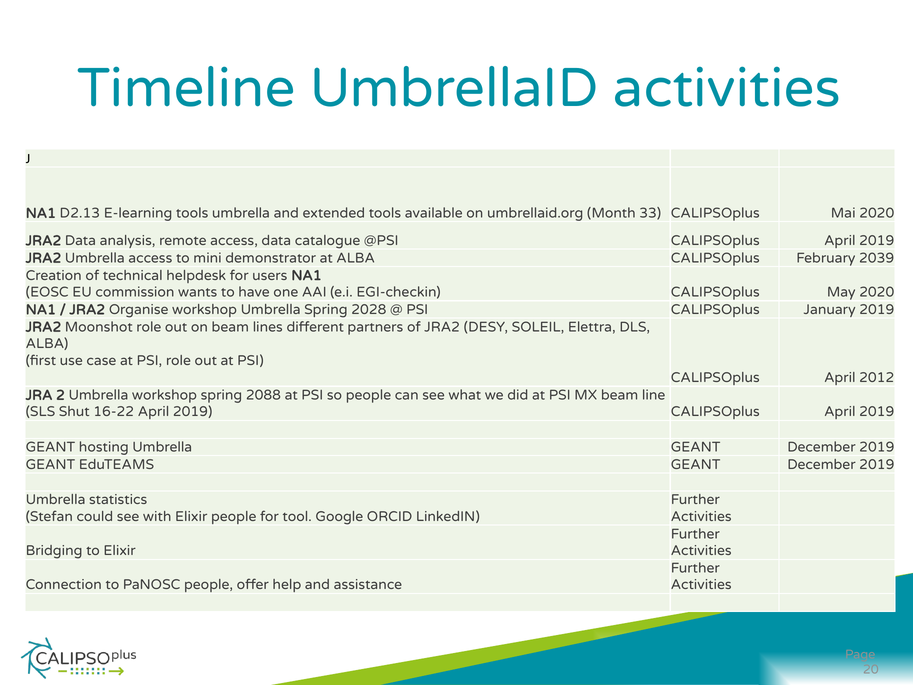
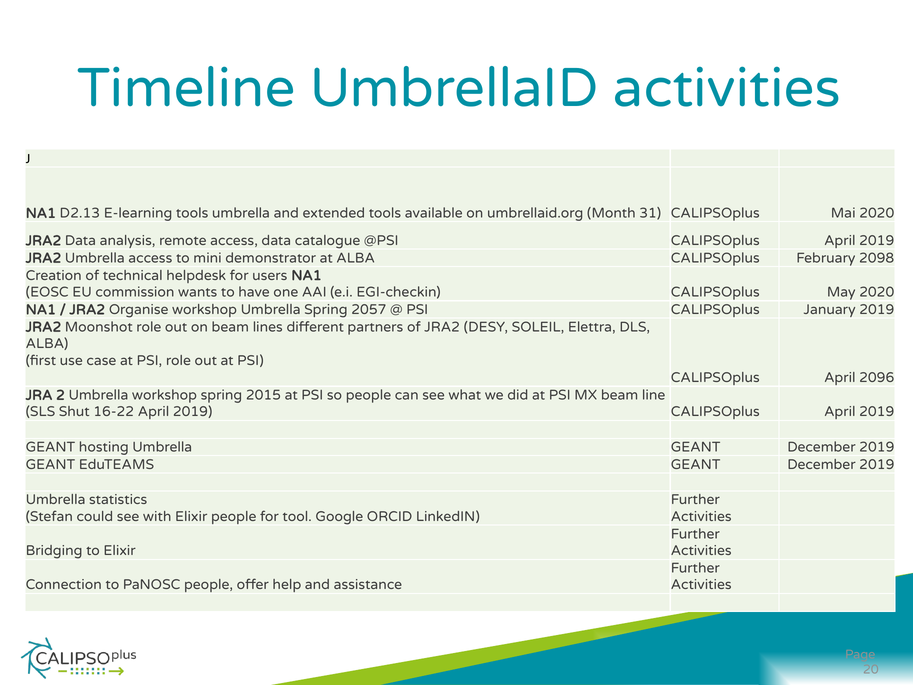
33: 33 -> 31 (650, 213)
2039: 2039 -> 2098 (877, 258)
2028: 2028 -> 2057 (369, 309)
2012: 2012 -> 2096 (877, 378)
2088: 2088 -> 2015 (263, 395)
